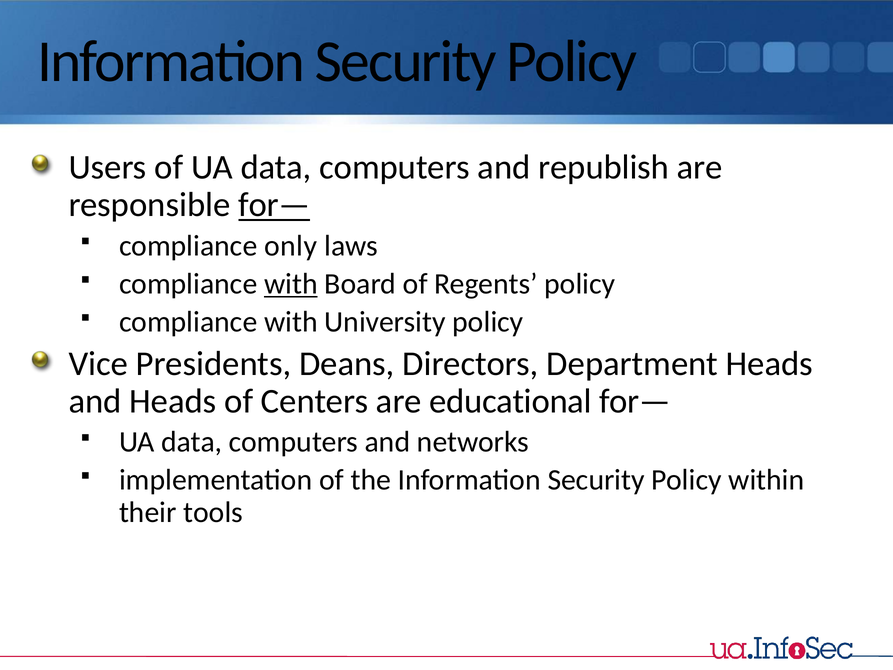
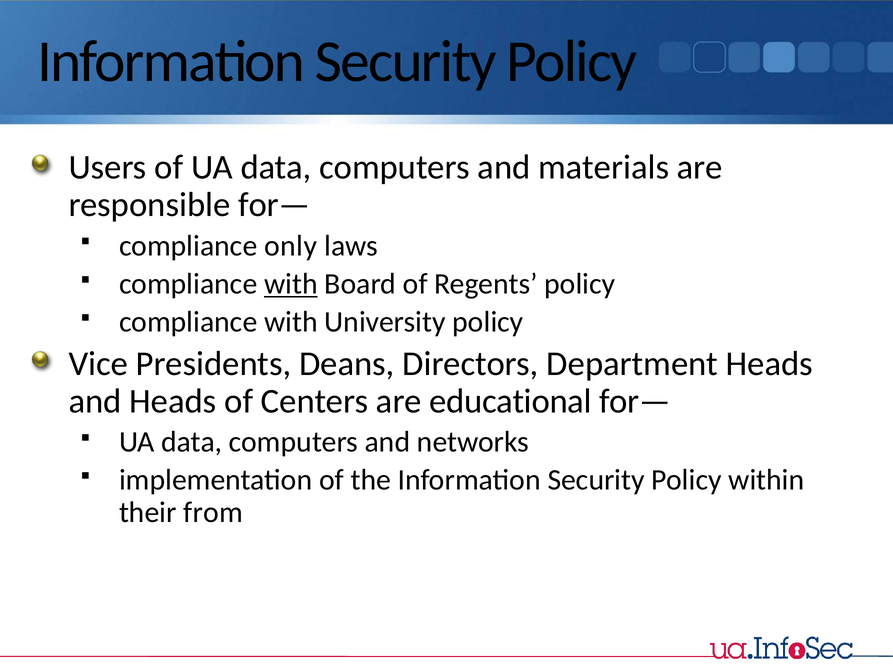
republish: republish -> materials (604, 167)
for— underline: present -> none (274, 205)
tools: tools -> from (213, 512)
